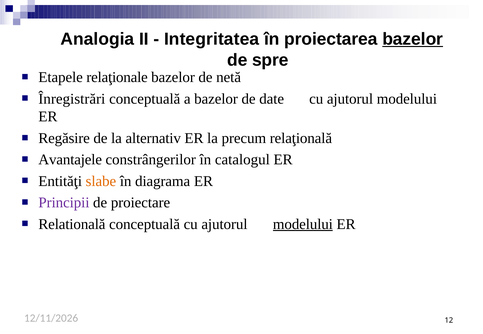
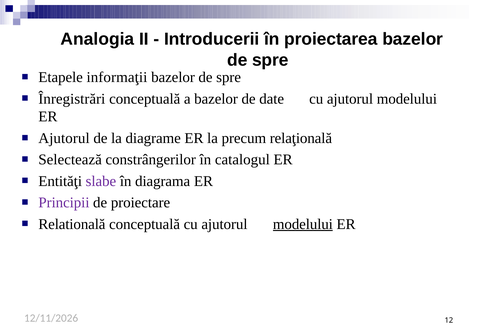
Integritatea: Integritatea -> Introducerii (212, 39)
bazelor underline: present -> none (413, 39)
relaţionale: relaţionale -> informaţii (117, 77)
netă: netă -> spre (229, 77)
Regăsire: Regăsire -> Ajutorul (64, 138)
alternativ: alternativ -> diagrame (153, 138)
Avantajele: Avantajele -> Selectează (70, 160)
slabe colour: orange -> purple (101, 181)
